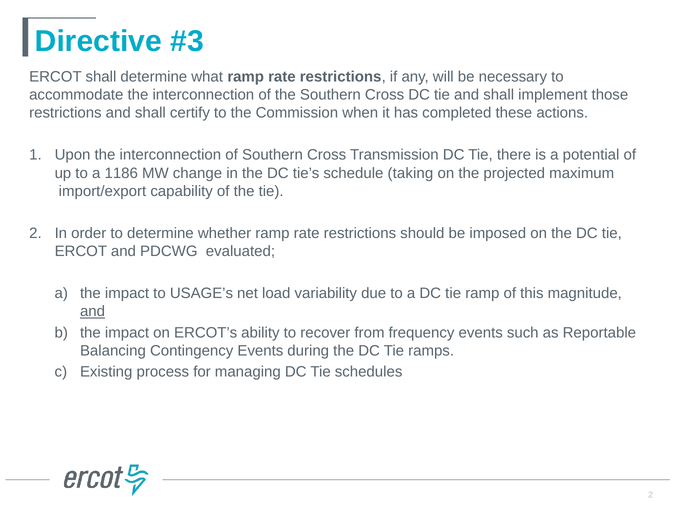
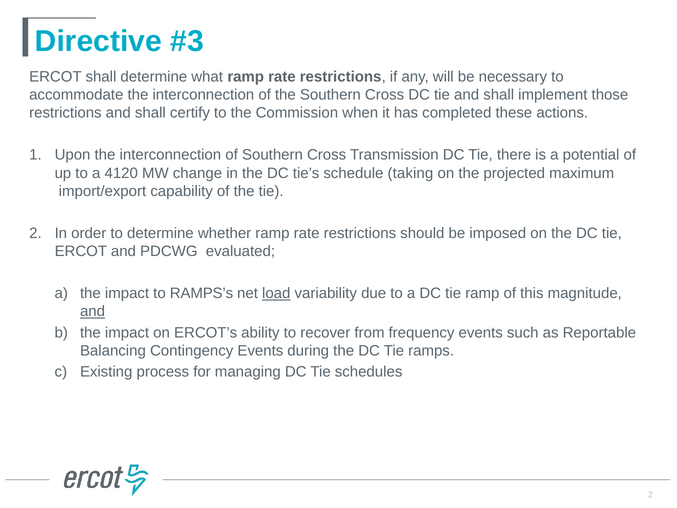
1186: 1186 -> 4120 (121, 173)
USAGE’s: USAGE’s -> RAMPS’s (202, 293)
load underline: none -> present (276, 293)
